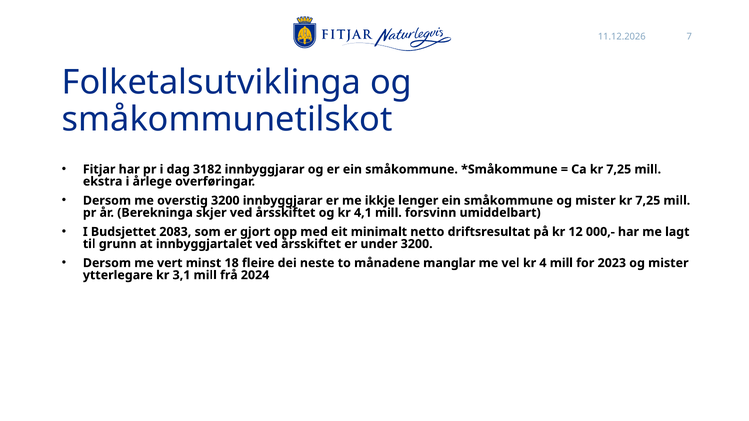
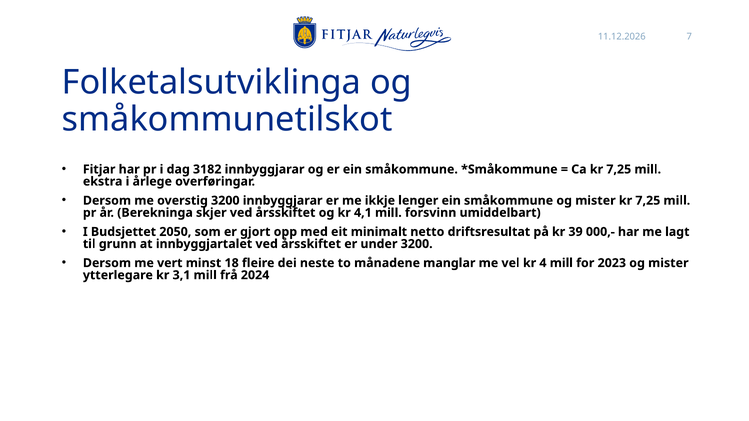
2083: 2083 -> 2050 (175, 232)
12: 12 -> 39 (576, 232)
